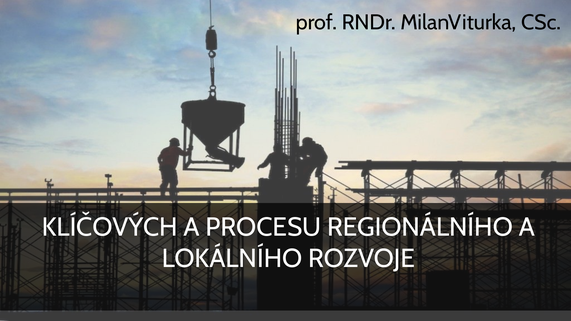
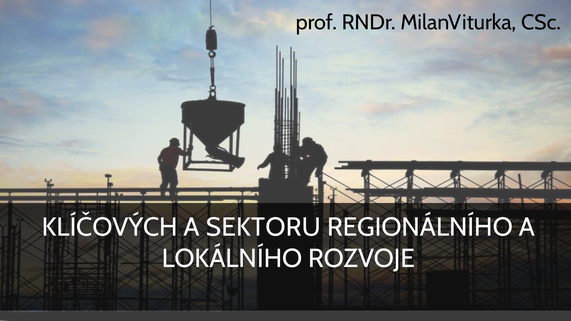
PROCESU: PROCESU -> SEKTORU (263, 227)
